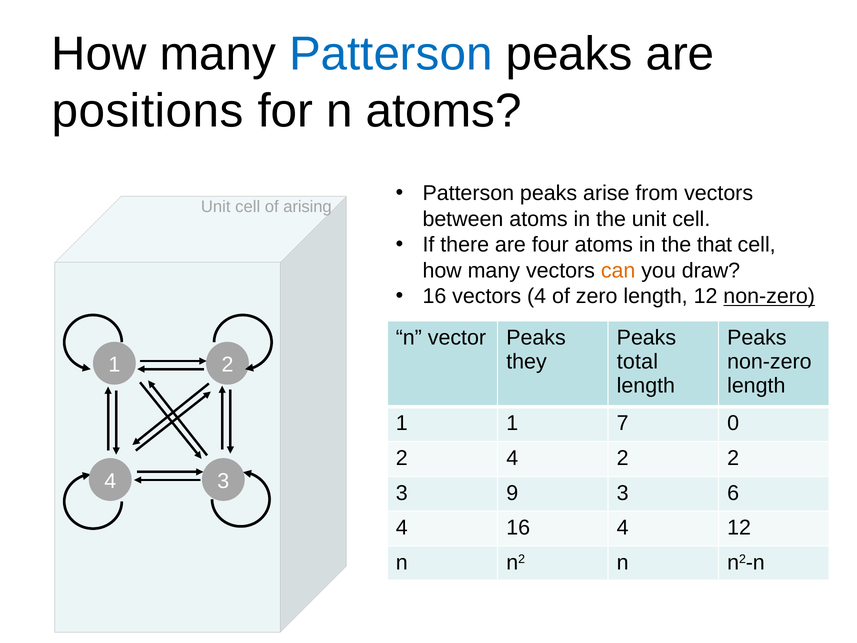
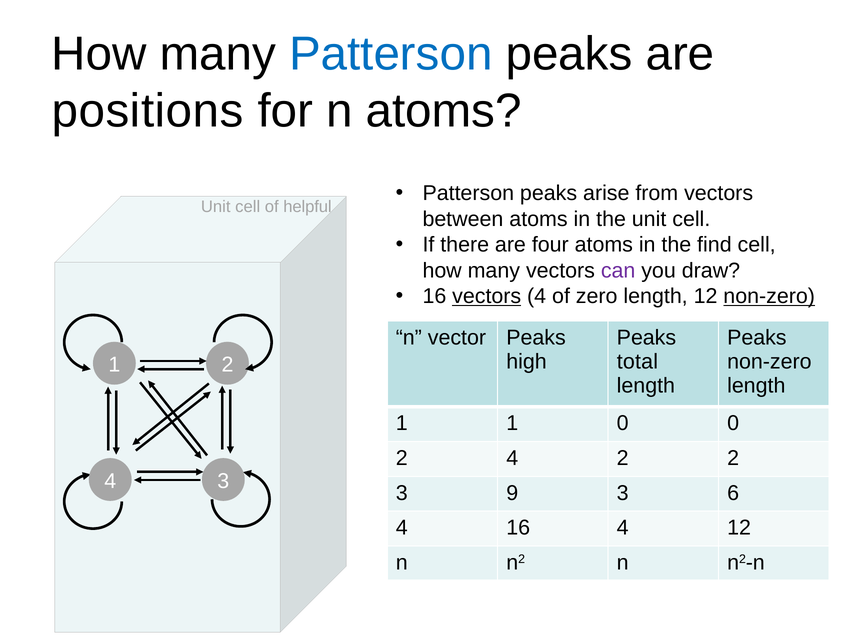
arising: arising -> helpful (308, 207)
that: that -> find (714, 245)
can colour: orange -> purple (618, 270)
vectors underline: none -> present (487, 296)
they: they -> high (527, 362)
1 7: 7 -> 0 (623, 423)
